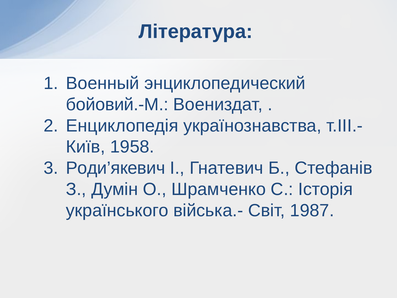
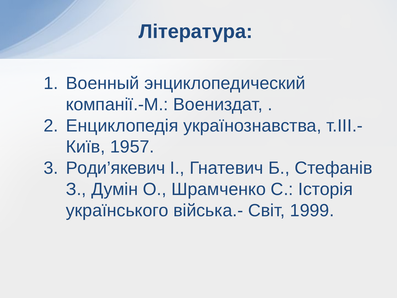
бойовий.-М: бойовий.-М -> компанії.-М (117, 104)
1958: 1958 -> 1957 (132, 147)
1987: 1987 -> 1999 (312, 210)
